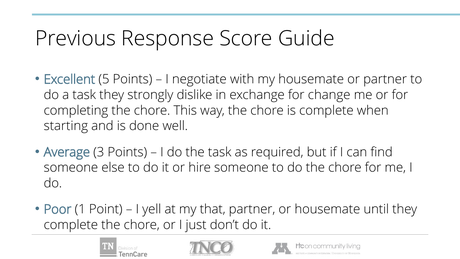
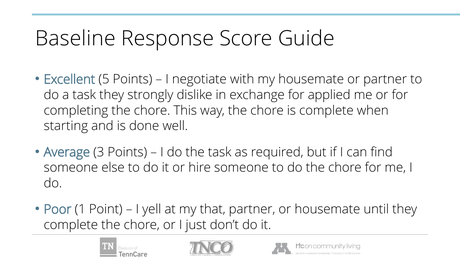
Previous: Previous -> Baseline (75, 39)
change: change -> applied (329, 95)
